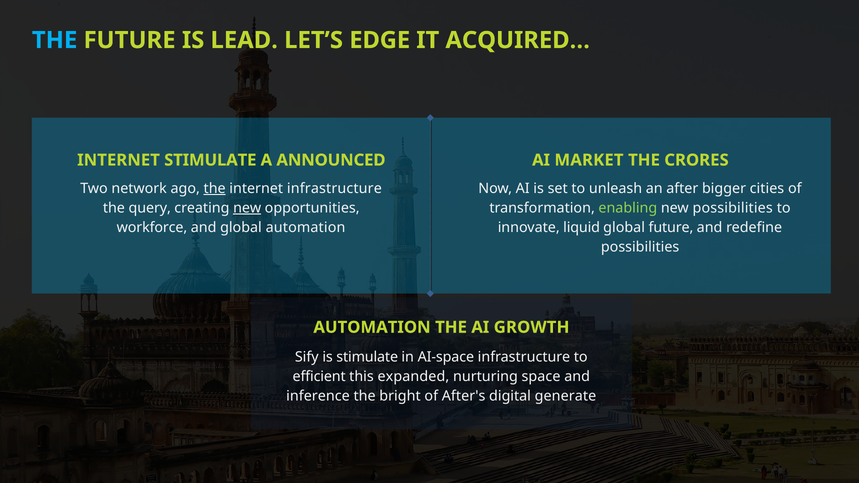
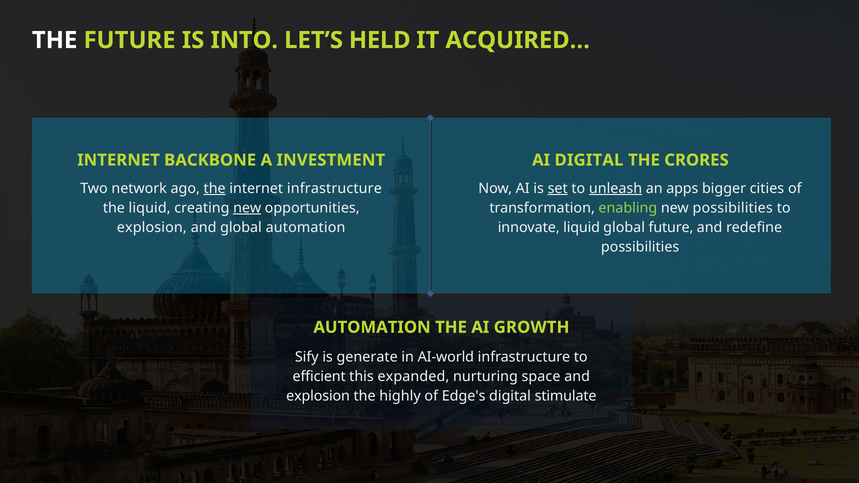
THE colour: light blue -> white (55, 40)
LEAD: LEAD -> INTO (244, 40)
EDGE: EDGE -> HELD (380, 40)
INTERNET STIMULATE: STIMULATE -> BACKBONE (210, 160)
ANNOUNCED: ANNOUNCED -> INVESTMENT (331, 160)
AI MARKET: MARKET -> DIGITAL (589, 160)
set underline: none -> present (558, 188)
unleash underline: none -> present (616, 188)
after: after -> apps (682, 188)
the query: query -> liquid (150, 208)
workforce: workforce -> explosion (152, 228)
is stimulate: stimulate -> generate (367, 357)
AI-space: AI-space -> AI-world (446, 357)
inference: inference -> explosion (318, 396)
bright: bright -> highly (400, 396)
After's: After's -> Edge's (464, 396)
generate: generate -> stimulate (566, 396)
